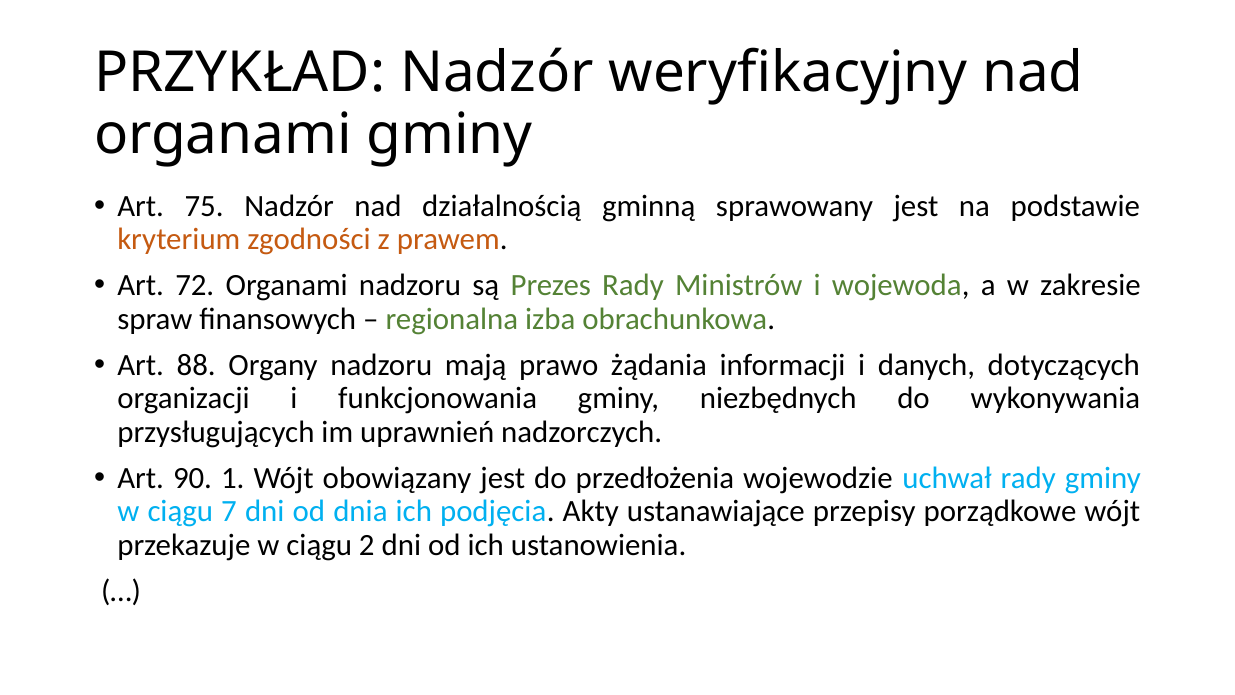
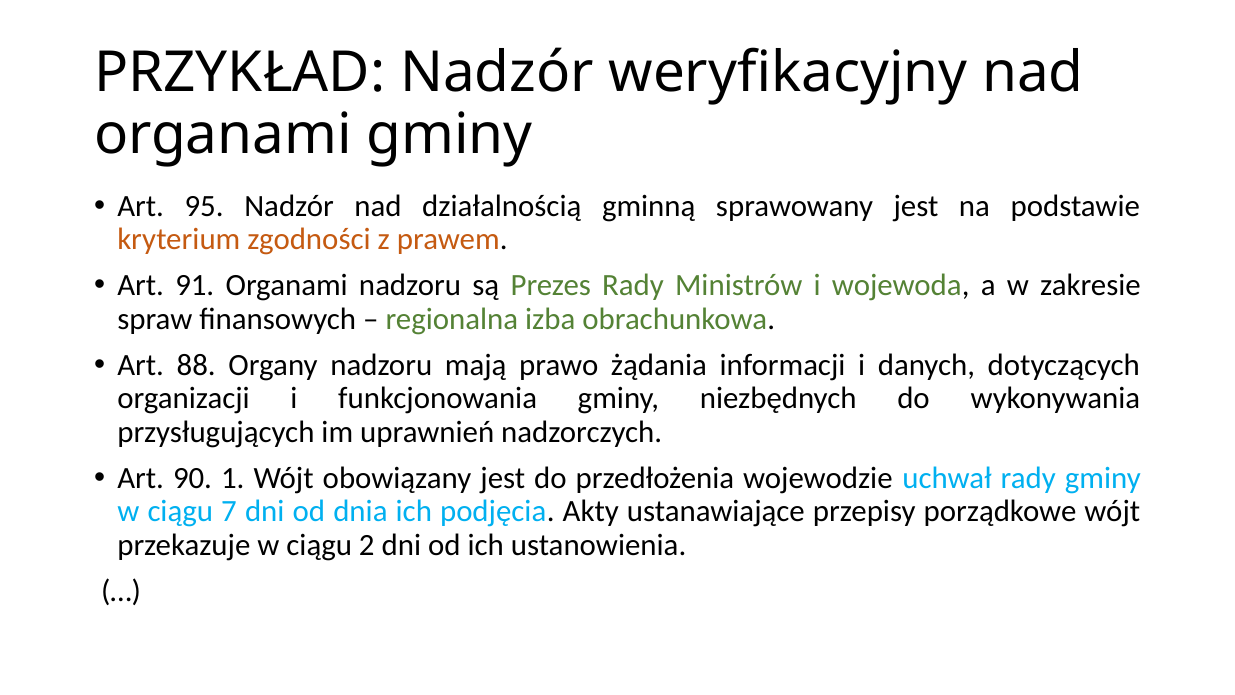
75: 75 -> 95 (204, 206)
72: 72 -> 91 (195, 286)
